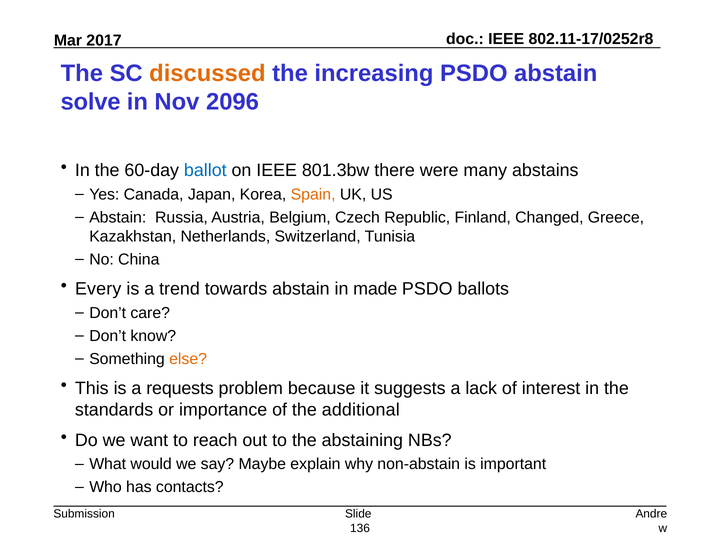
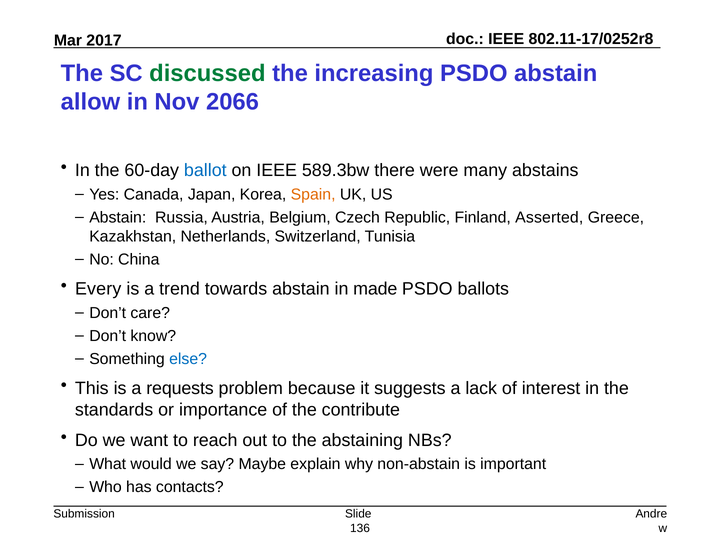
discussed colour: orange -> green (207, 73)
solve: solve -> allow (90, 102)
2096: 2096 -> 2066 (233, 102)
801.3bw: 801.3bw -> 589.3bw (336, 170)
Changed: Changed -> Asserted (549, 217)
else colour: orange -> blue (188, 359)
additional: additional -> contribute (361, 409)
